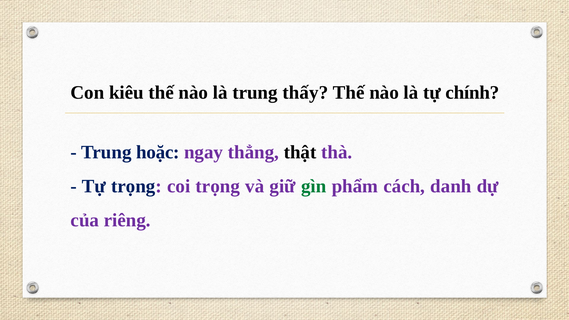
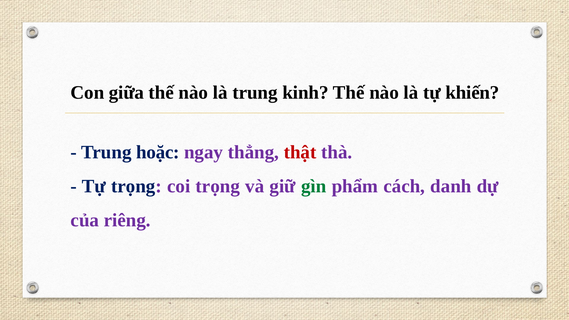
kiêu: kiêu -> giữa (127, 92)
thấy: thấy -> kinh (305, 92)
chính: chính -> khiến (472, 92)
thật colour: black -> red (300, 152)
